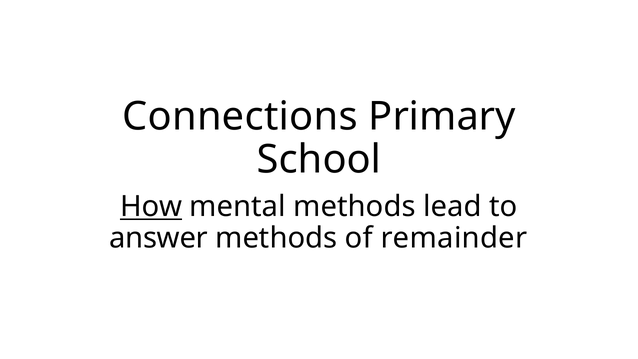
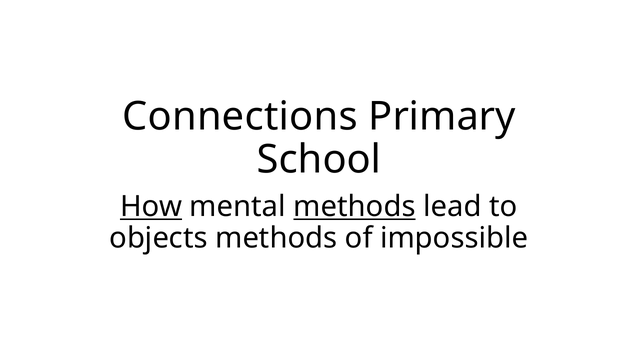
methods underline: none -> present (355, 207)
answer: answer -> objects (158, 238)
remainder: remainder -> impossible (454, 238)
